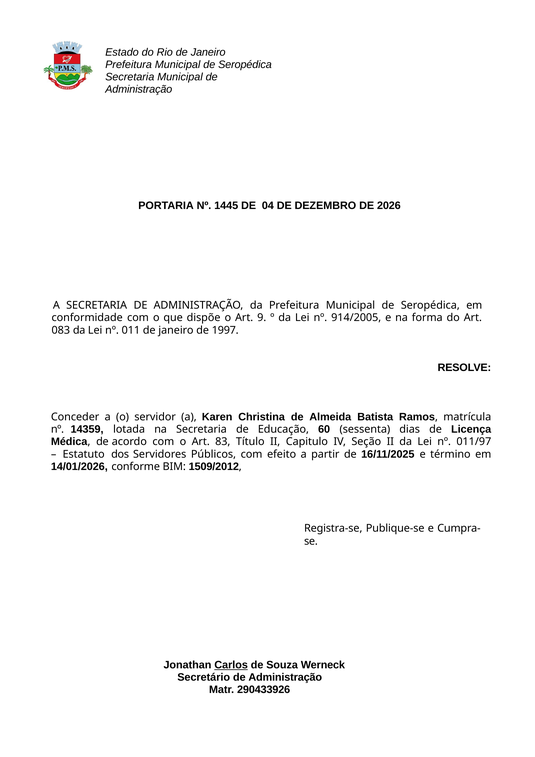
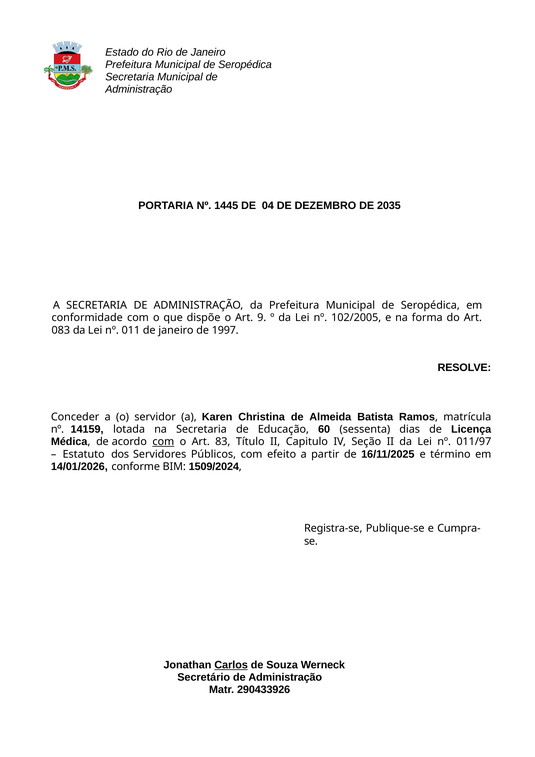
2026: 2026 -> 2035 (389, 206)
914/2005: 914/2005 -> 102/2005 (356, 318)
14359: 14359 -> 14159 (87, 429)
com underline: none -> present (163, 442)
1509/2012: 1509/2012 -> 1509/2024 (214, 467)
